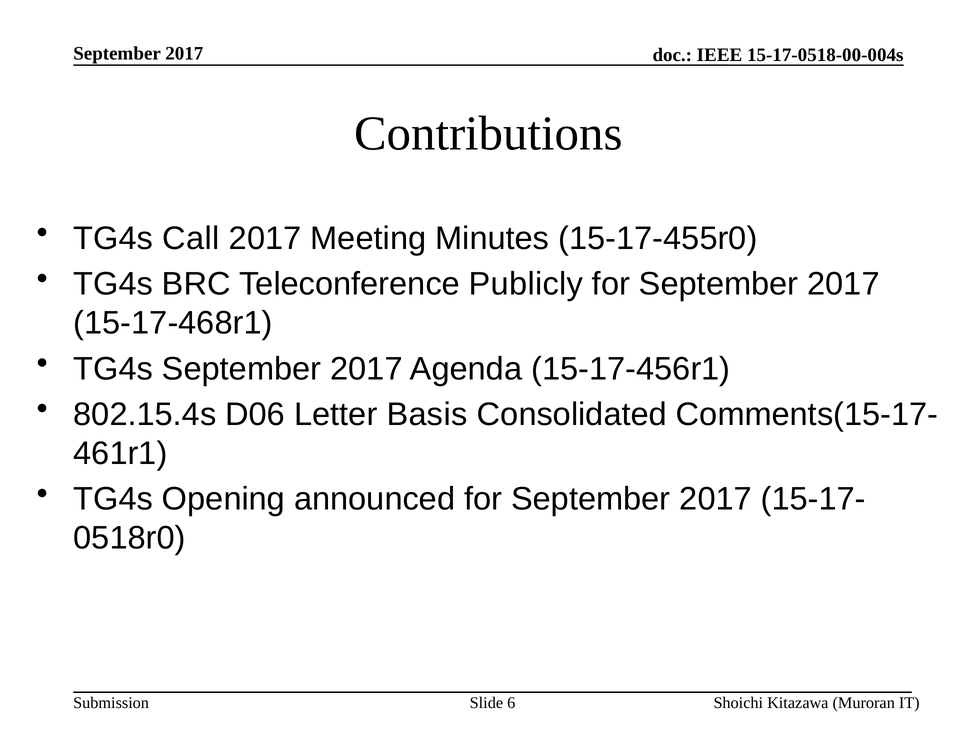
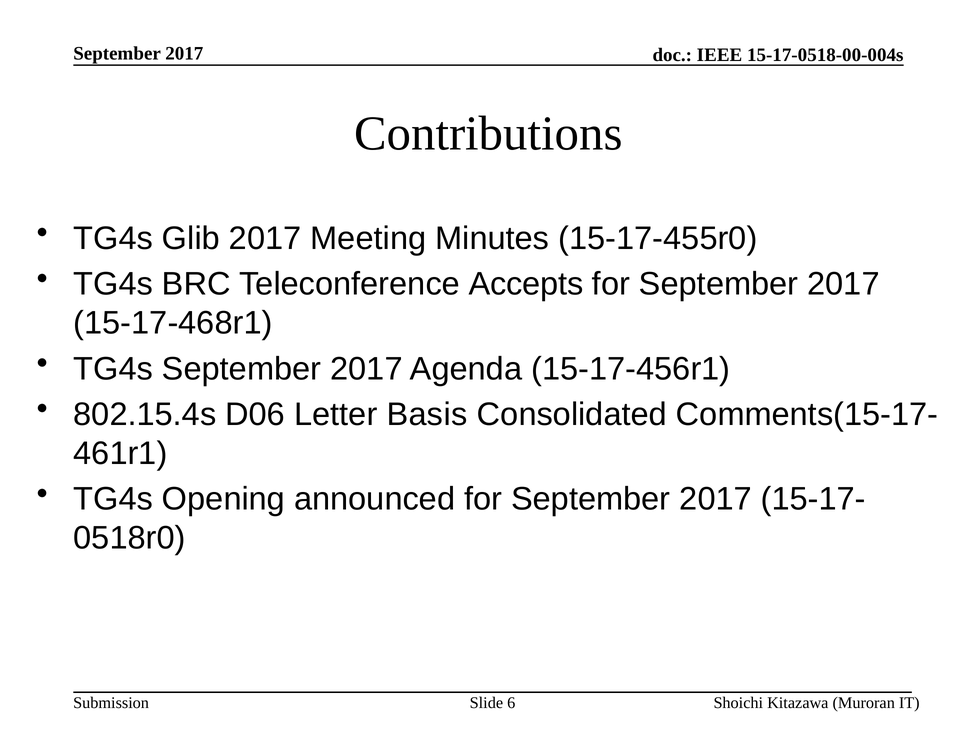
Call: Call -> Glib (191, 238)
Publicly: Publicly -> Accepts (526, 284)
